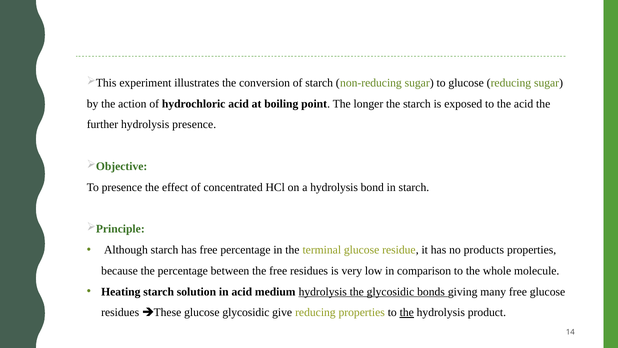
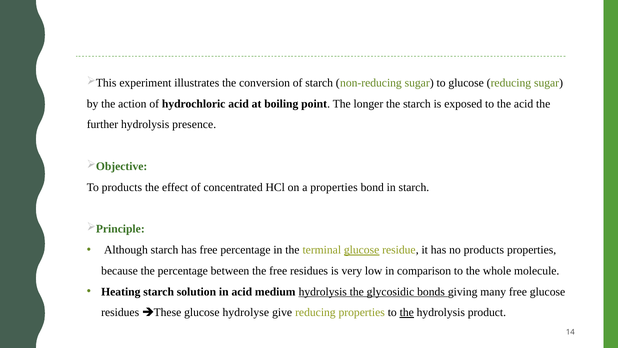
To presence: presence -> products (122, 187)
a hydrolysis: hydrolysis -> properties (334, 187)
glucose underline: none -> present (362, 250)
glucose glycosidic: glycosidic -> hydrolyse (246, 312)
